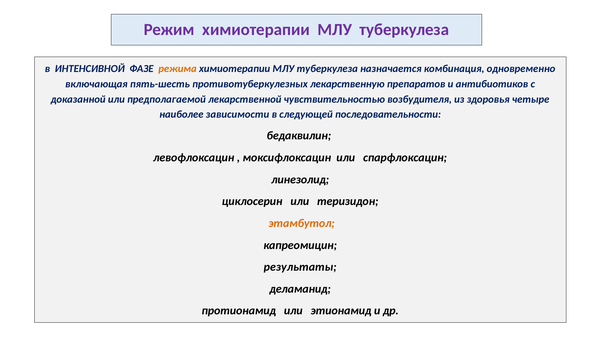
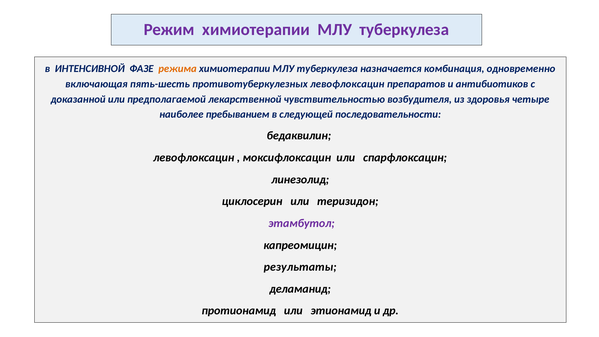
противотуберкулезных лекарственную: лекарственную -> левофлоксацин (347, 84)
зависимости: зависимости -> пребыванием (238, 114)
этамбутол colour: orange -> purple (302, 223)
